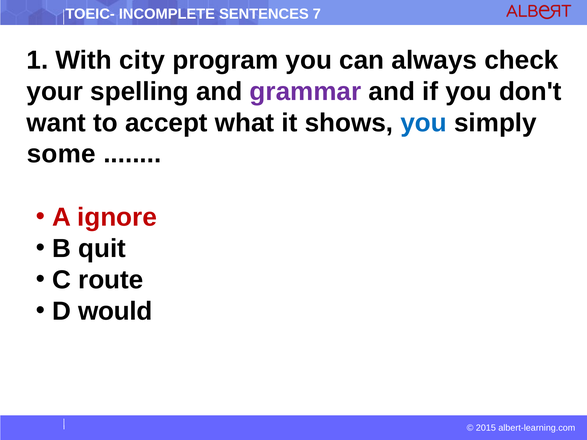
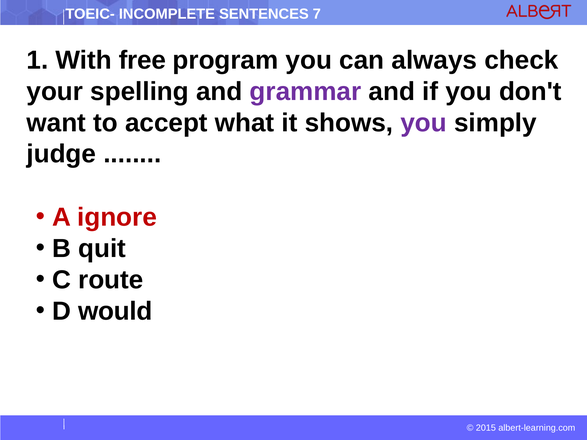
city: city -> free (142, 60)
you colour: blue -> purple (424, 123)
some: some -> judge (61, 154)
